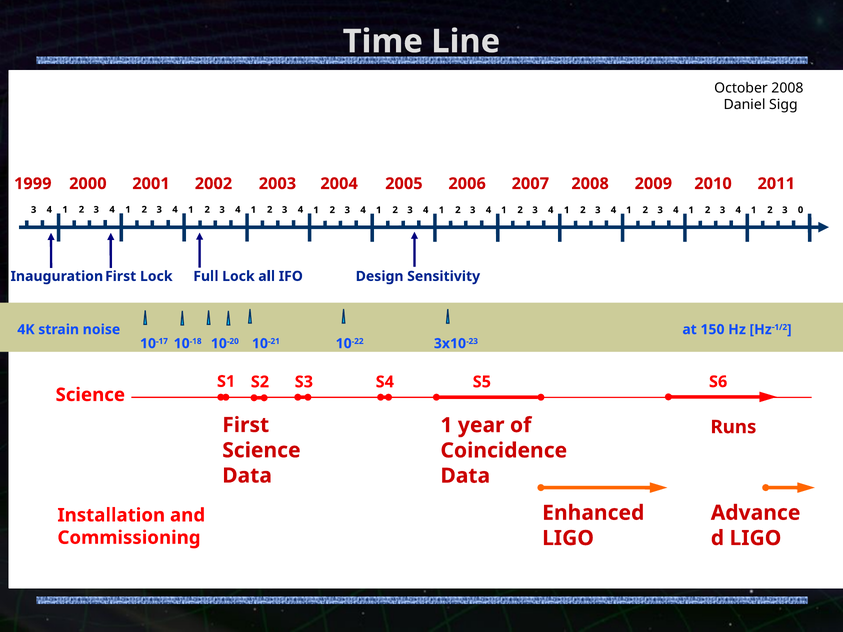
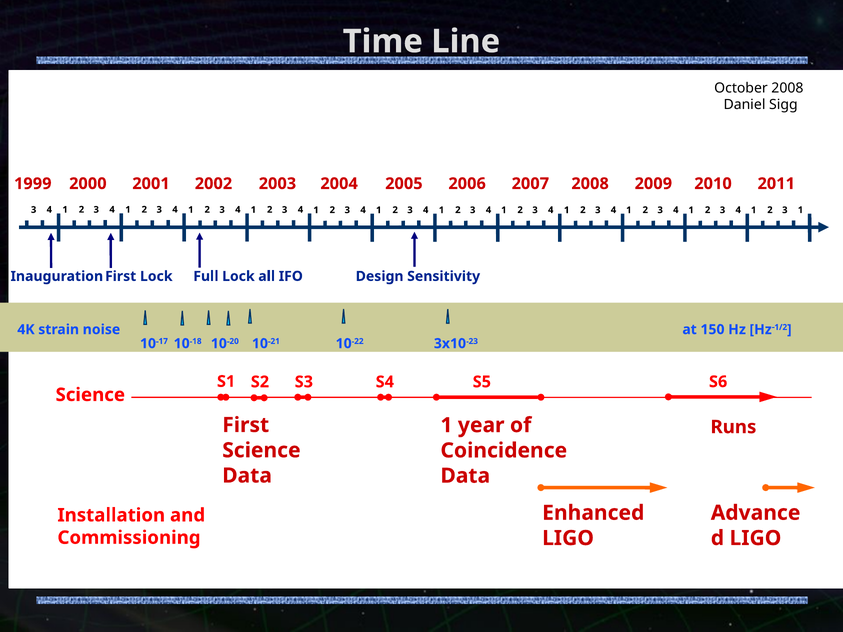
3 0: 0 -> 1 (801, 210)
